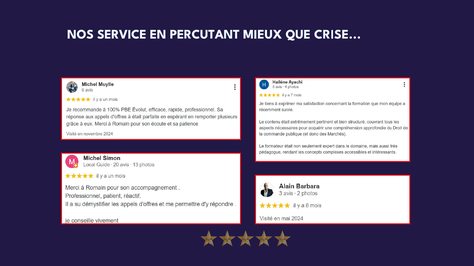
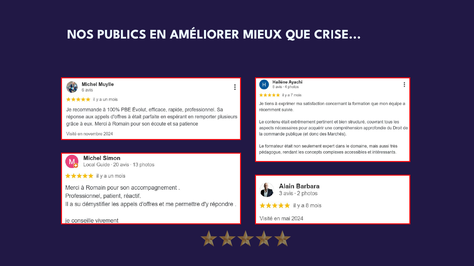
SERVICE: SERVICE -> PUBLICS (122, 34)
PERCUTANT: PERCUTANT -> AMÉLIORER (205, 34)
